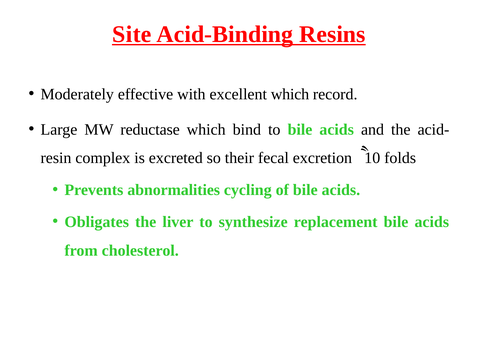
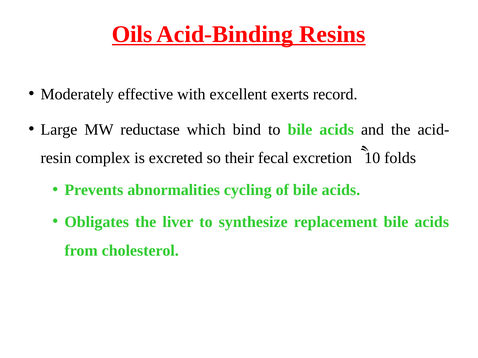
Site: Site -> Oils (132, 34)
excellent which: which -> exerts (290, 94)
